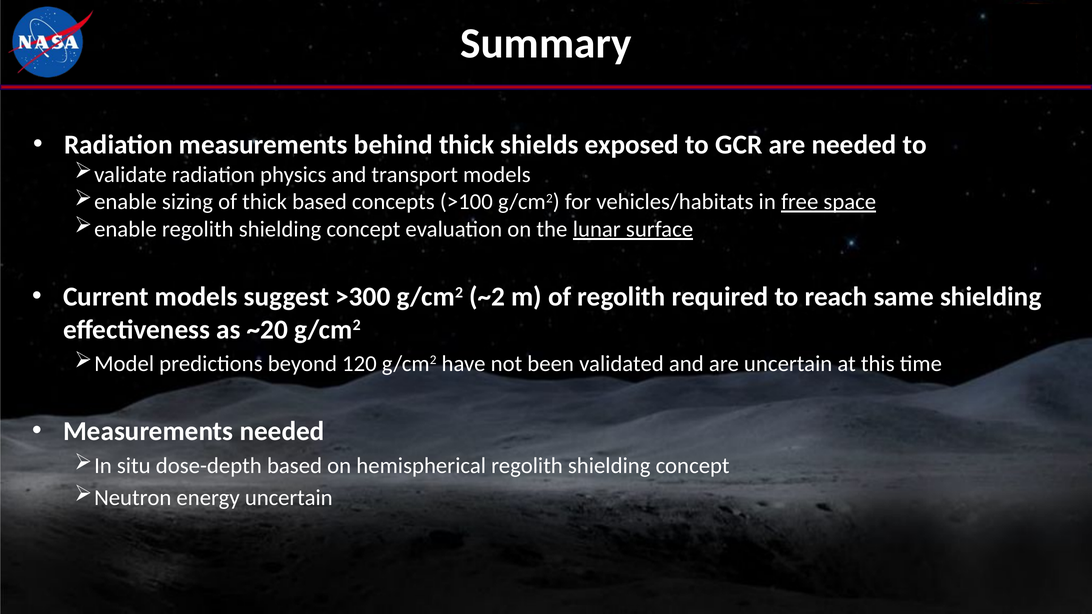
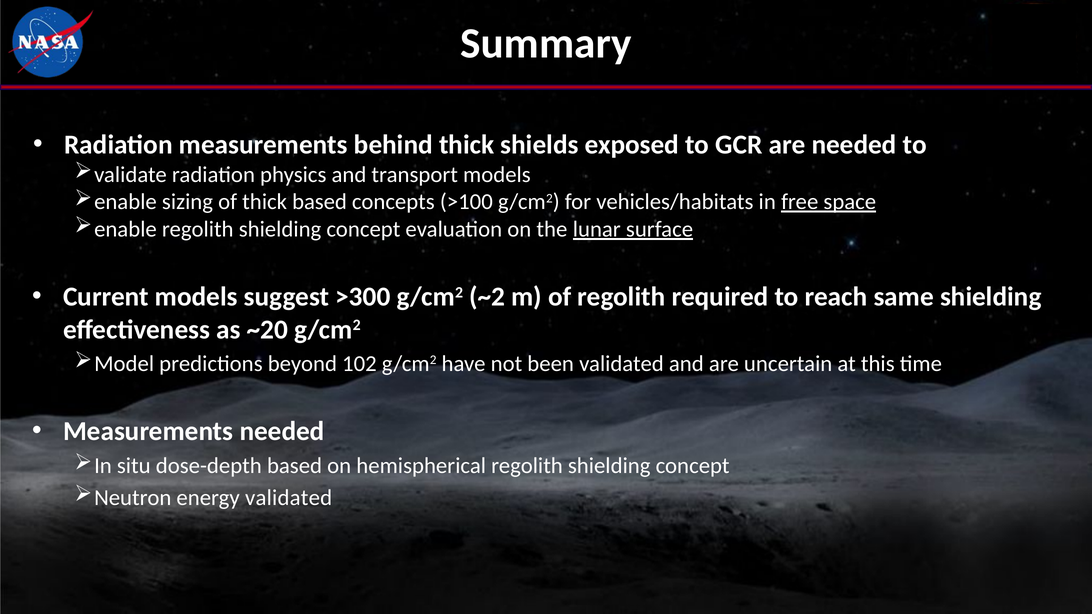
120: 120 -> 102 (359, 364)
energy uncertain: uncertain -> validated (289, 498)
